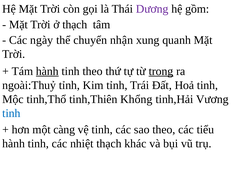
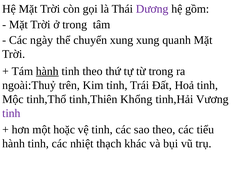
ở thạch: thạch -> trong (75, 24)
chuyển nhận: nhận -> xung (122, 40)
trong underline: present -> none (161, 71)
ngoài:Thuỷ tỉnh: tỉnh -> trên (69, 85)
tinh colour: blue -> purple (11, 113)
càng: càng -> hoặc (64, 129)
